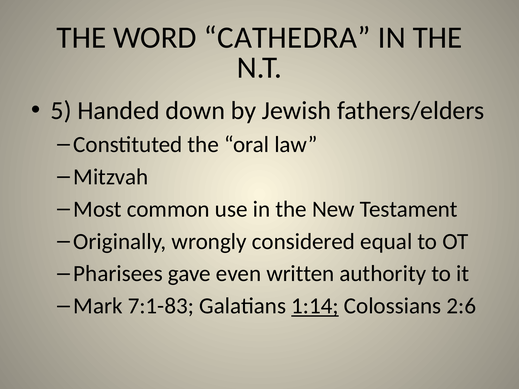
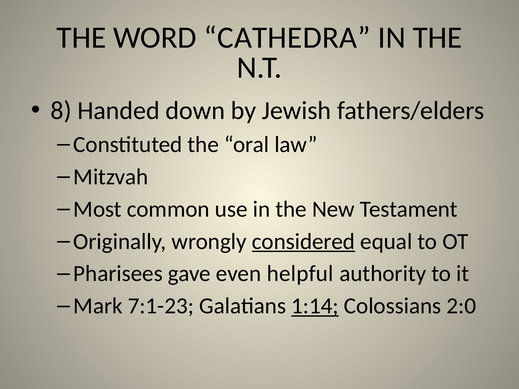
5: 5 -> 8 (61, 111)
considered underline: none -> present (303, 242)
written: written -> helpful (300, 274)
7:1-83: 7:1-83 -> 7:1-23 (161, 306)
2:6: 2:6 -> 2:0 (461, 306)
